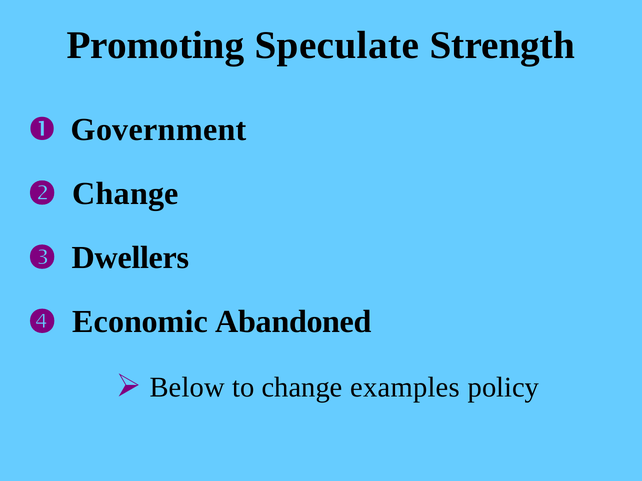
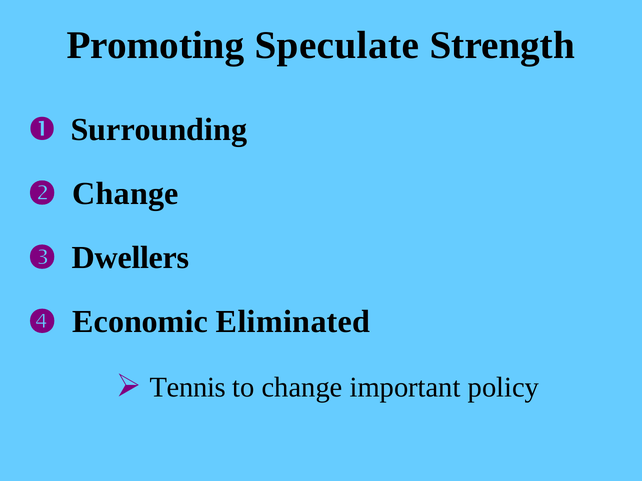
Government: Government -> Surrounding (159, 130)
Abandoned: Abandoned -> Eliminated (293, 322)
Below: Below -> Tennis (188, 388)
examples: examples -> important (405, 388)
